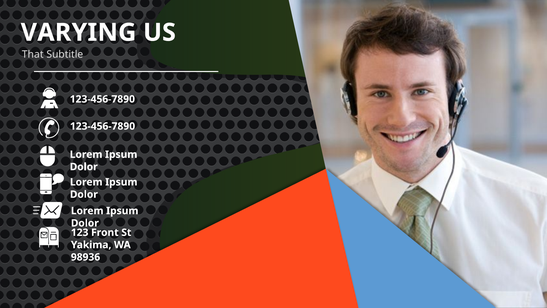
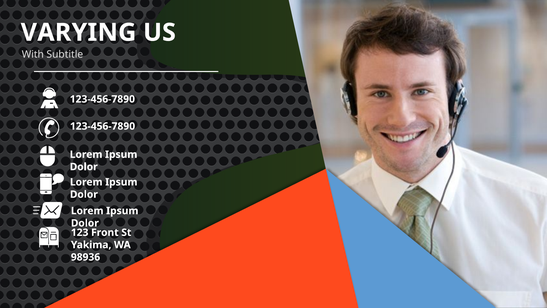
That: That -> With (33, 54)
